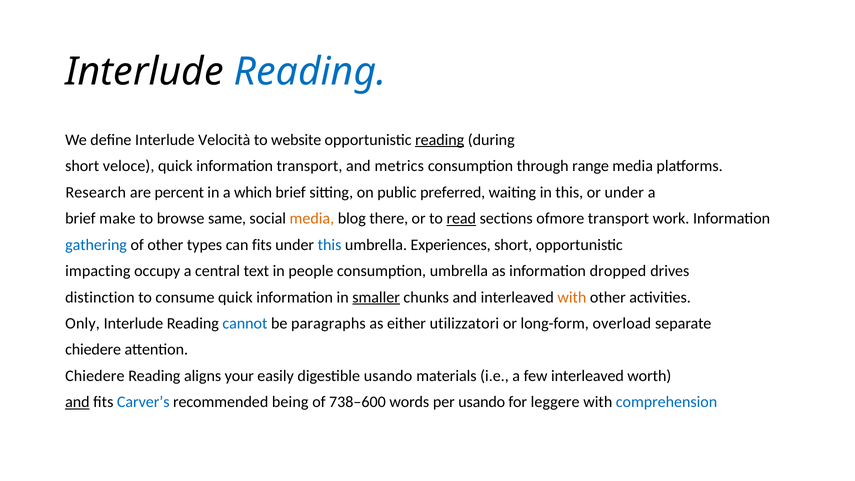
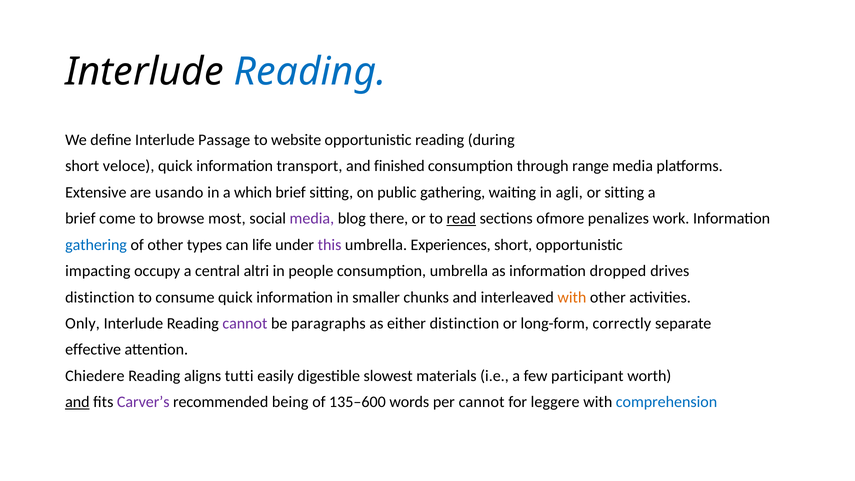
Velocità: Velocità -> Passage (224, 140)
reading underline: present -> none (440, 140)
metrics: metrics -> finished (399, 166)
Research: Research -> Extensive (96, 192)
percent: percent -> usando (179, 192)
public preferred: preferred -> gathering (453, 192)
in this: this -> agli (569, 192)
or under: under -> sitting (624, 192)
make: make -> come (117, 218)
same: same -> most (227, 218)
media colour: orange -> purple (312, 218)
ofmore transport: transport -> penalizes (618, 218)
can fits: fits -> life (262, 245)
this colour: blue -> purple (330, 245)
text: text -> altri (256, 271)
smaller underline: present -> none (376, 297)
cannot colour: blue -> purple (245, 323)
either utilizzatori: utilizzatori -> distinction (464, 323)
overload: overload -> correctly (622, 323)
chiedere: chiedere -> effective (93, 350)
your: your -> tutti (239, 376)
digestible usando: usando -> slowest (388, 376)
few interleaved: interleaved -> participant (587, 376)
Carver’s colour: blue -> purple (143, 402)
738–600: 738–600 -> 135–600 (357, 402)
per usando: usando -> cannot (482, 402)
